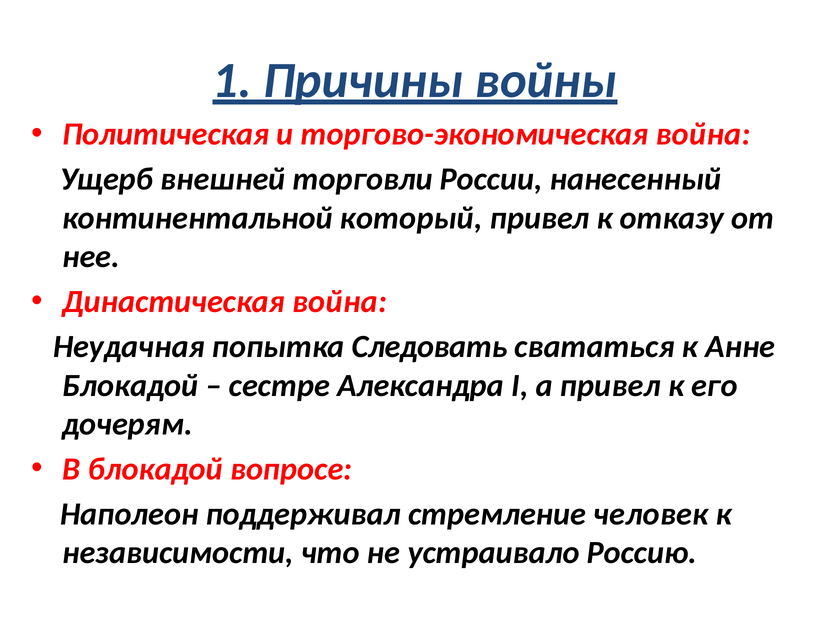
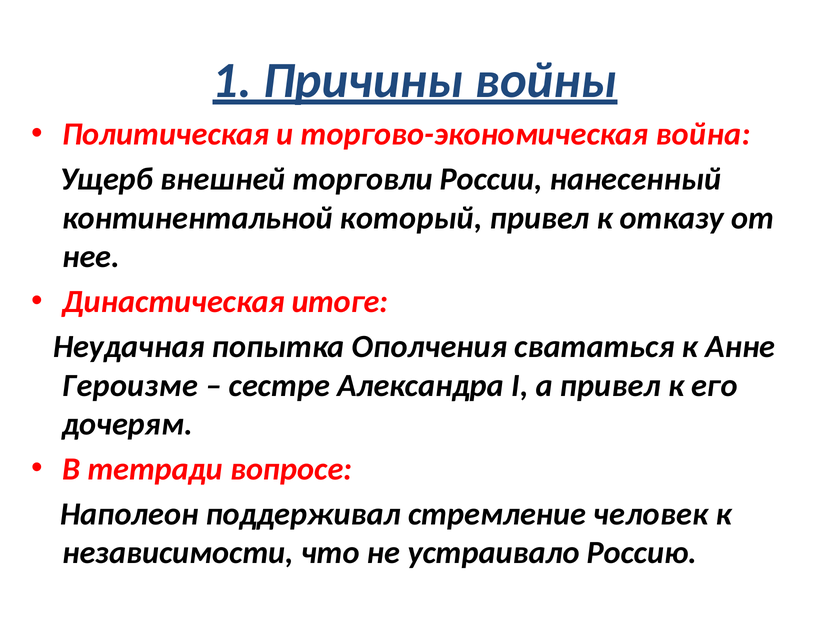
Династическая война: война -> итоге (340, 302)
Следовать: Следовать -> Ополчения (429, 347)
Блокадой: Блокадой -> Героизме (130, 386)
В блокадой: блокадой -> тетради (155, 469)
